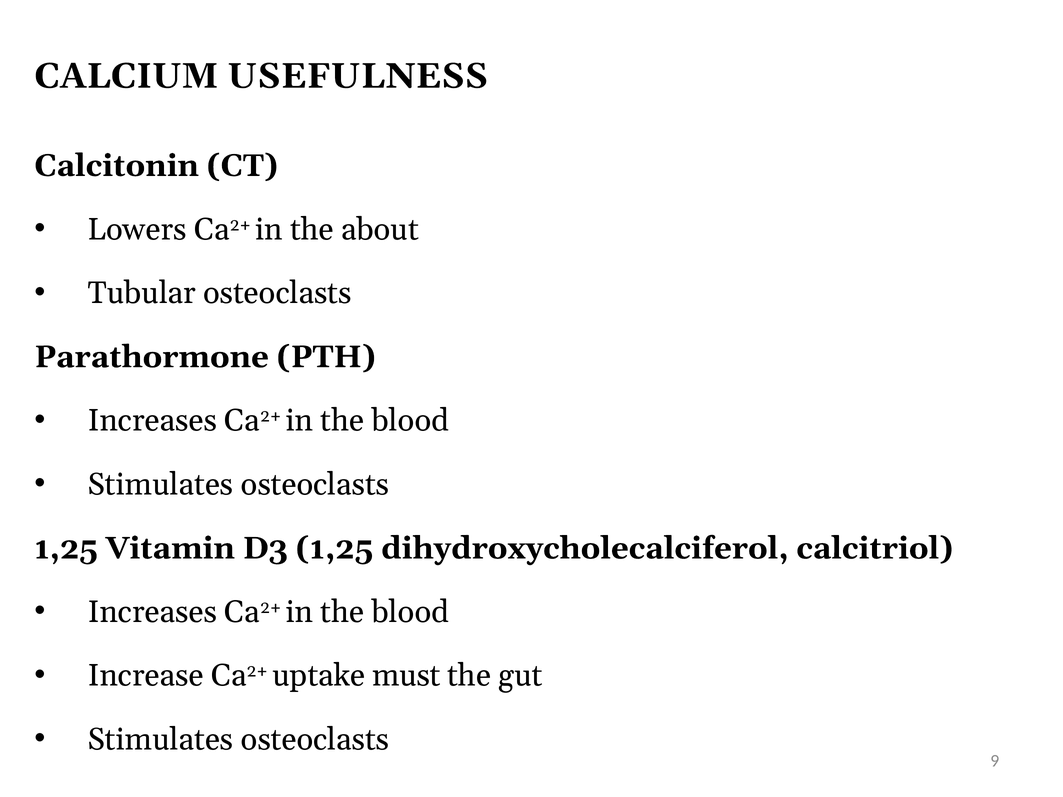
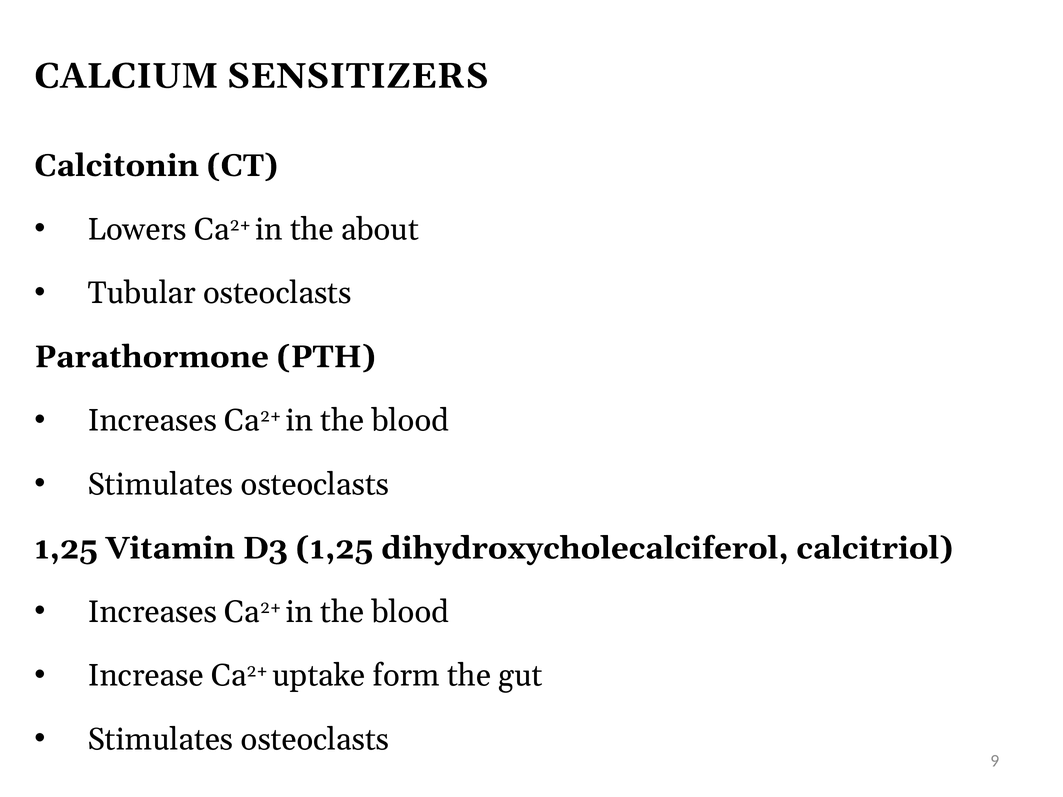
USEFULNESS: USEFULNESS -> SENSITIZERS (358, 76)
must: must -> form (406, 676)
